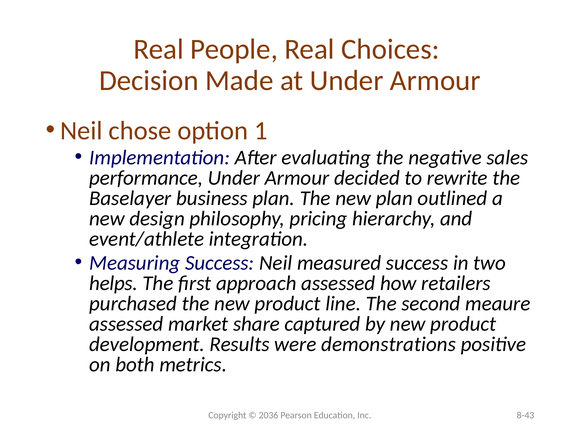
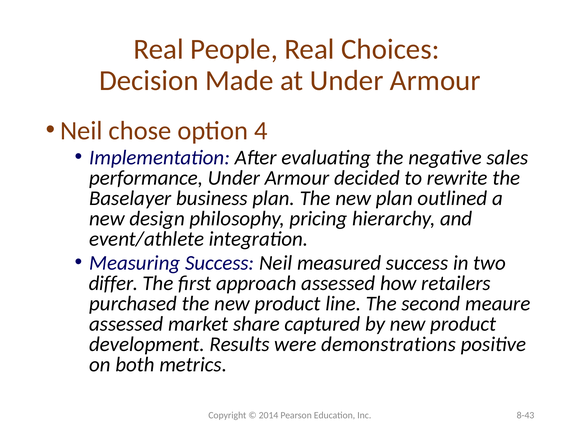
1: 1 -> 4 (261, 131)
helps: helps -> differ (114, 283)
2036: 2036 -> 2014 (269, 415)
